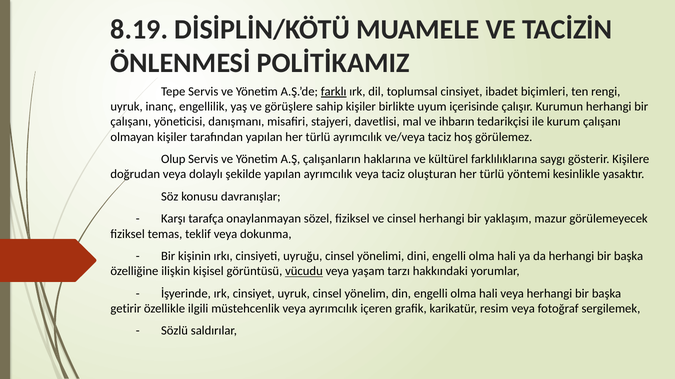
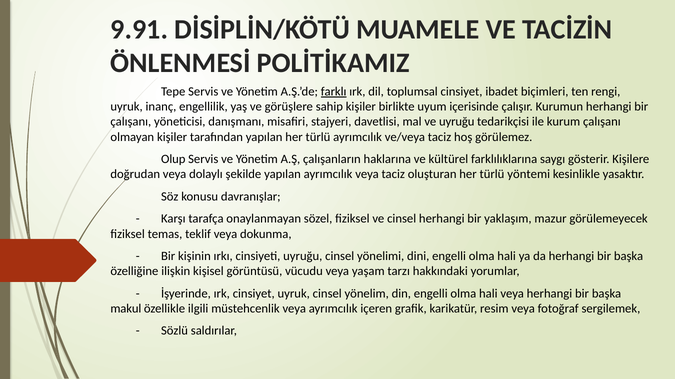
8.19: 8.19 -> 9.91 (139, 29)
ve ihbarın: ihbarın -> uyruğu (457, 122)
vücudu underline: present -> none (304, 272)
getirir: getirir -> makul (126, 309)
